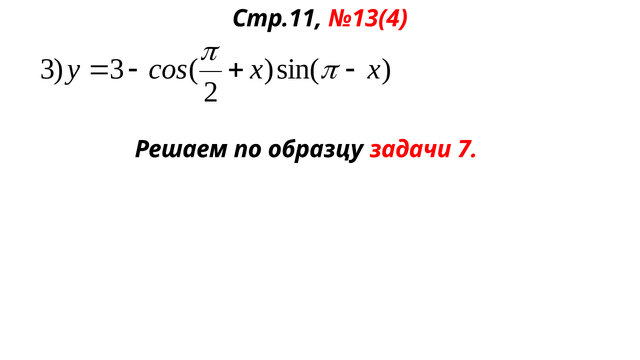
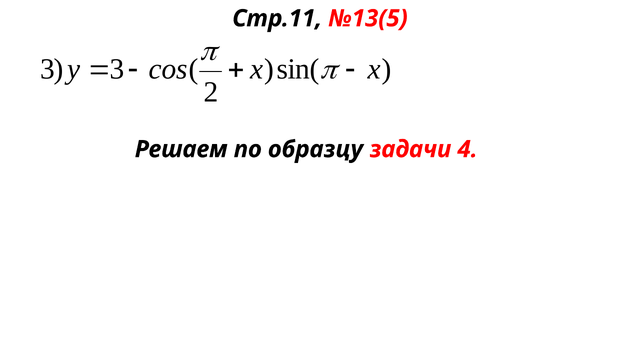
№13(4: №13(4 -> №13(5 (368, 18)
7: 7 -> 4 (468, 149)
